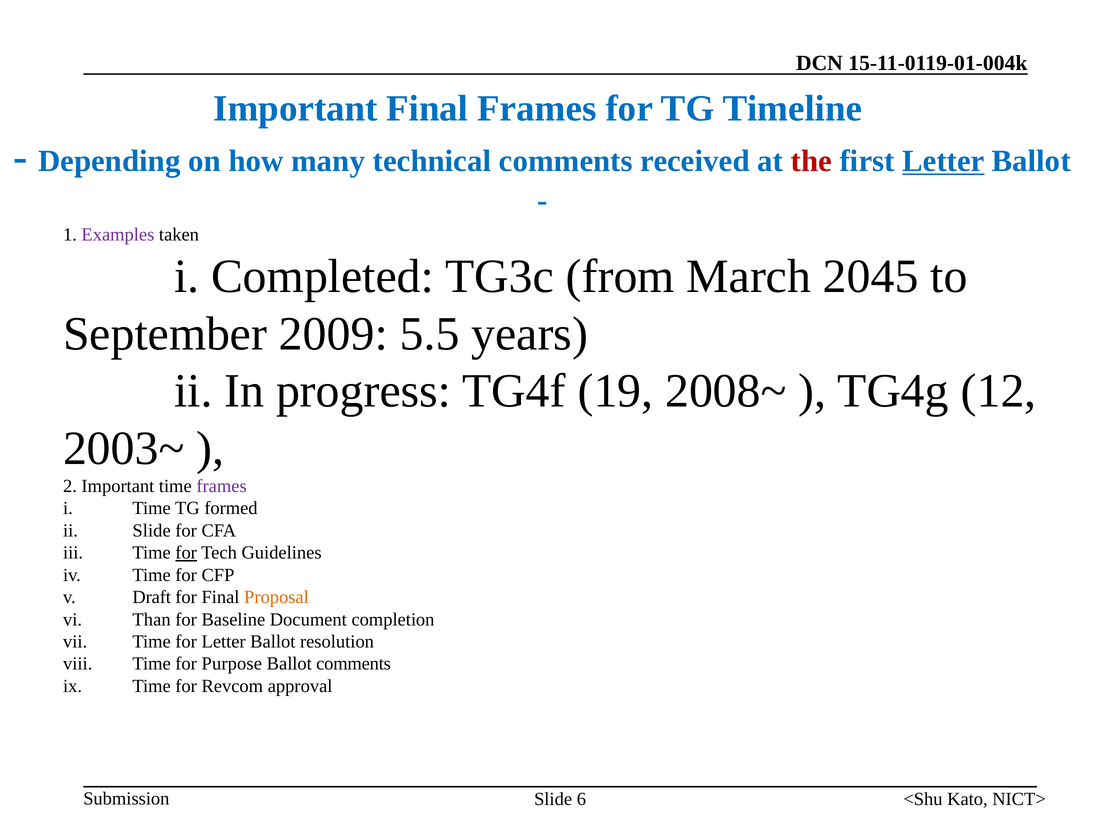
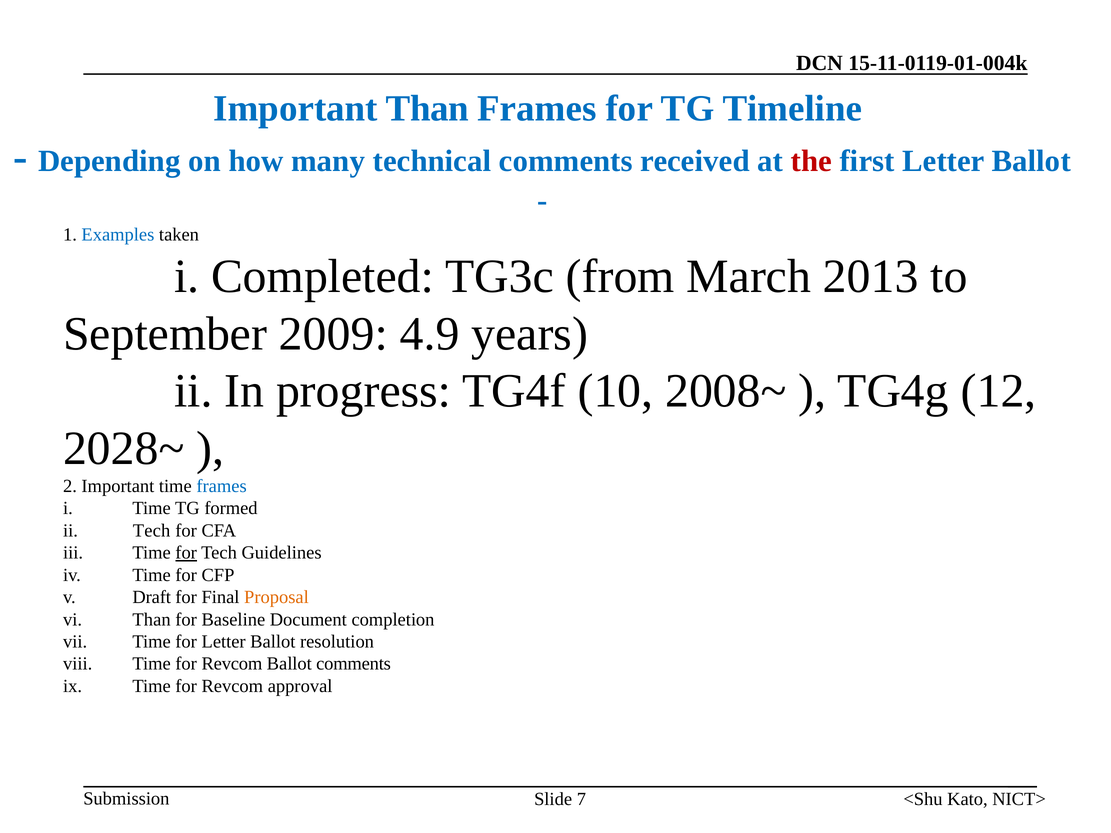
Important Final: Final -> Than (427, 108)
Letter underline: present -> none (943, 161)
Examples colour: purple -> blue (118, 235)
2045: 2045 -> 2013 (871, 277)
5.5: 5.5 -> 4.9 (430, 334)
19: 19 -> 10 (616, 391)
2003~: 2003~ -> 2028~ (124, 449)
frames colour: purple -> blue (222, 486)
ii Slide: Slide -> Tech (152, 531)
Purpose: Purpose -> Revcom (232, 664)
6: 6 -> 7 (581, 799)
